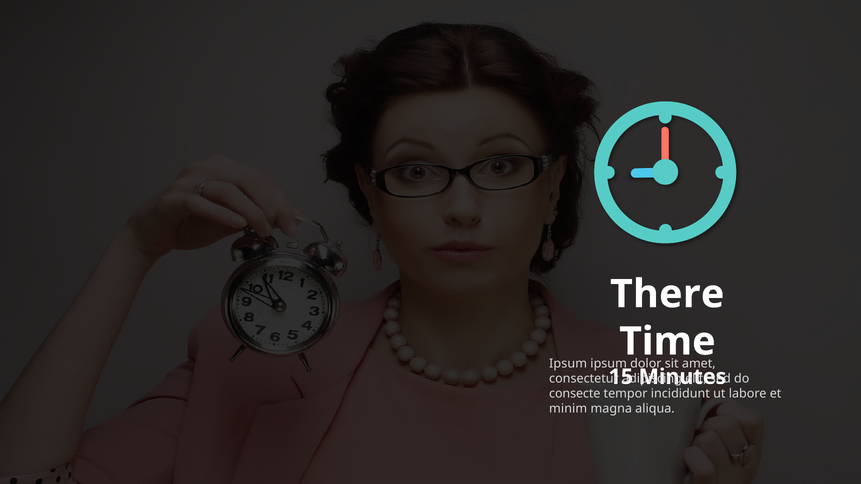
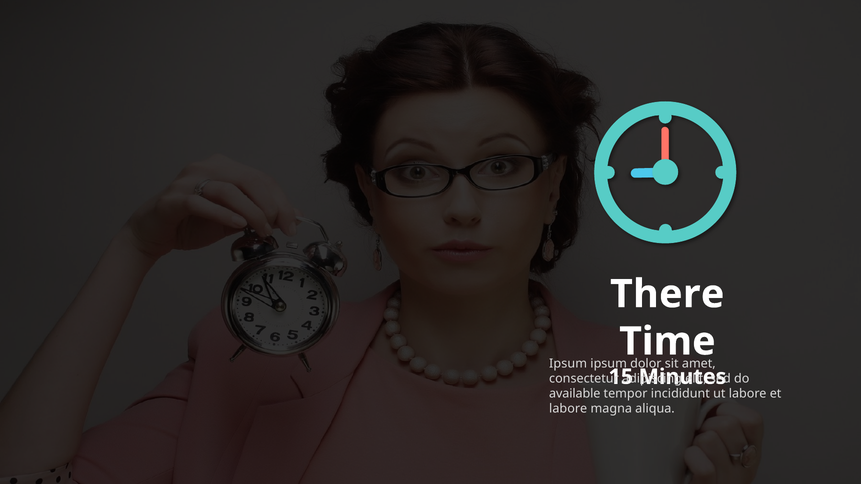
consecte: consecte -> available (575, 394)
minim: minim -> labore (568, 409)
